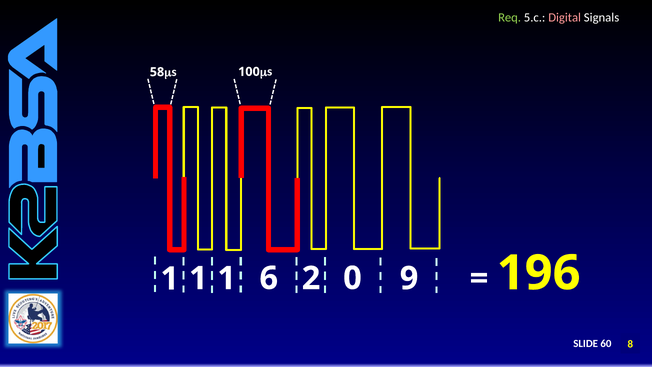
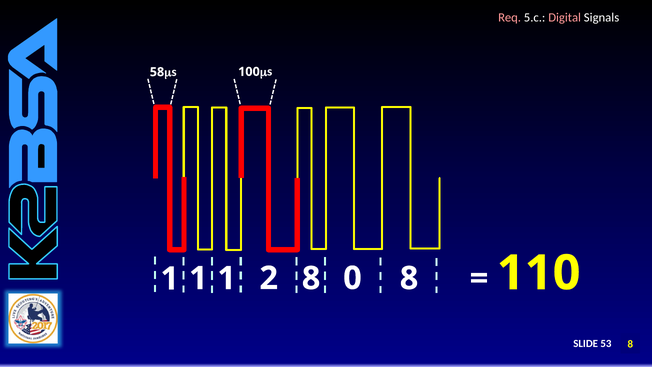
Req colour: light green -> pink (510, 18)
6: 6 -> 2 (269, 278)
0 9: 9 -> 8 (409, 278)
196: 196 -> 110 (539, 273)
1 2: 2 -> 8 (311, 278)
60: 60 -> 53 (606, 344)
